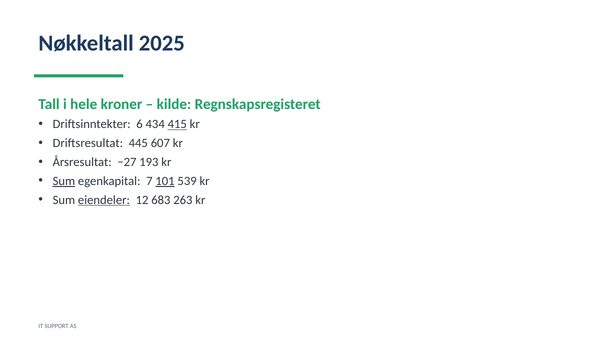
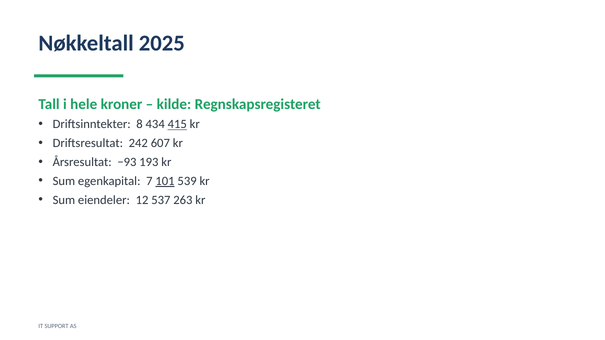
6: 6 -> 8 (140, 124)
445: 445 -> 242 (138, 143)
−27: −27 -> −93 (127, 162)
Sum underline: present -> none (64, 181)
eiendeler underline: present -> none (104, 200)
683: 683 -> 537 (161, 200)
